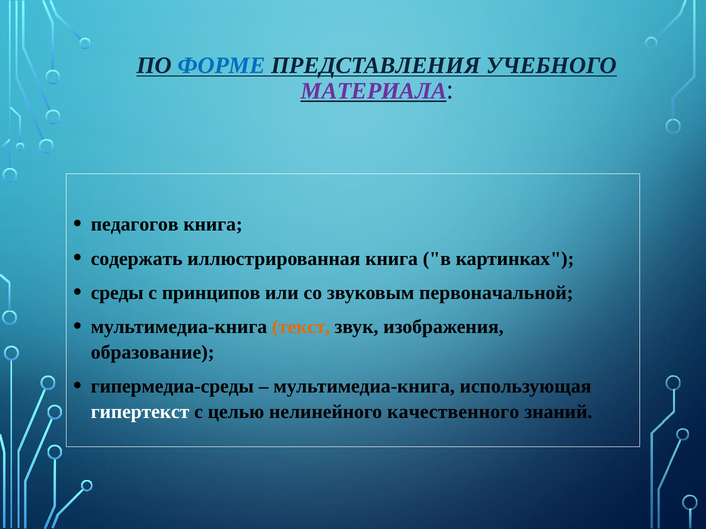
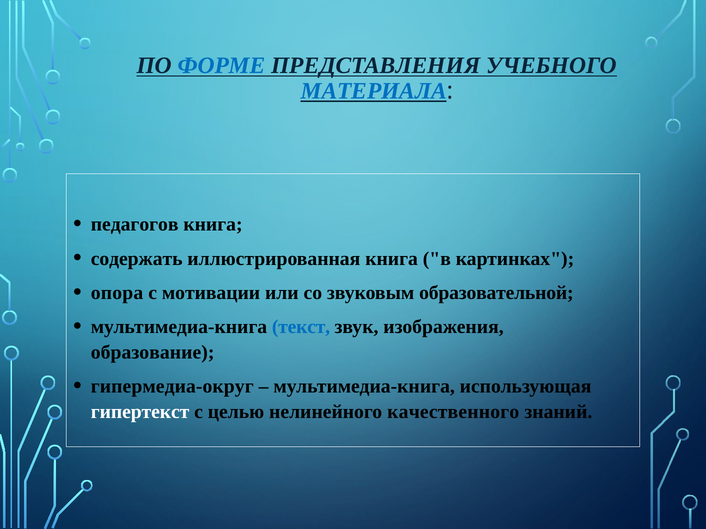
МАТЕРИАЛА colour: purple -> blue (374, 91)
среды: среды -> опора (117, 293)
принципов: принципов -> мотивации (211, 293)
первоначальной: первоначальной -> образовательной (496, 293)
текст colour: orange -> blue (301, 327)
гипермедиа-среды: гипермедиа-среды -> гипермедиа-округ (172, 387)
